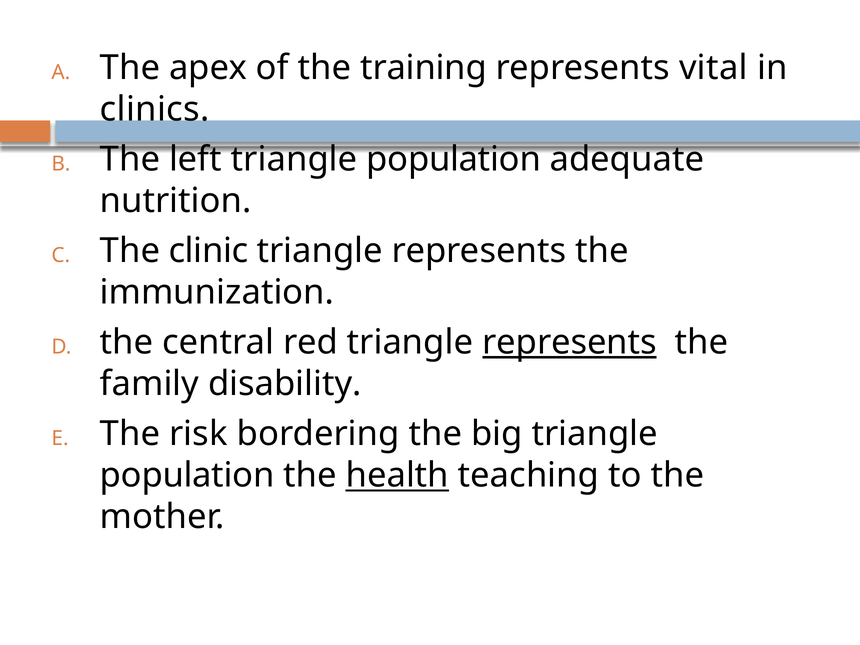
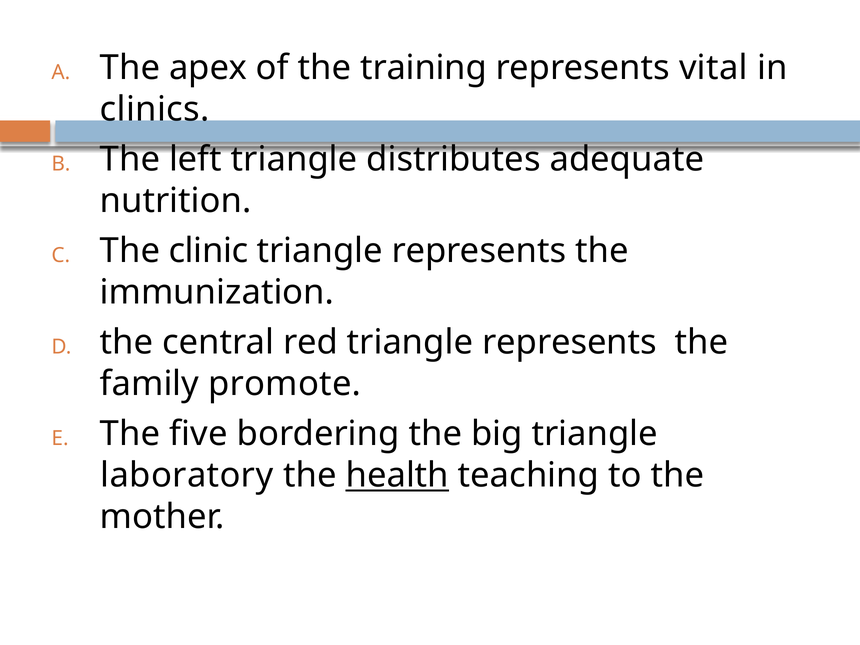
left triangle population: population -> distributes (453, 159)
represents underline: present -> none (570, 342)
disability: disability -> promote (285, 384)
risk: risk -> five (198, 434)
population: population -> laboratory (187, 475)
